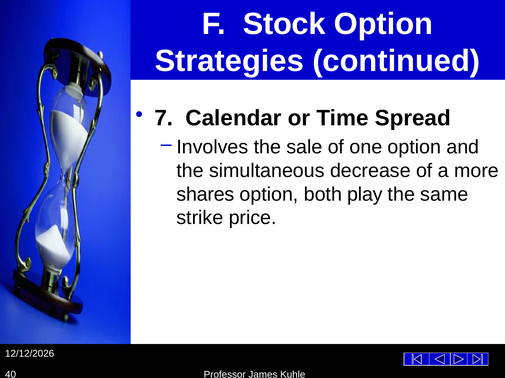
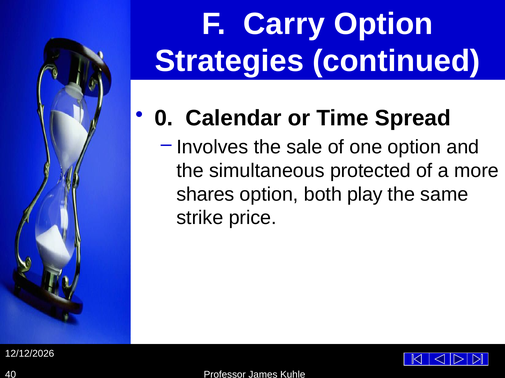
Stock: Stock -> Carry (284, 24)
7: 7 -> 0 (164, 118)
decrease: decrease -> protected (370, 171)
